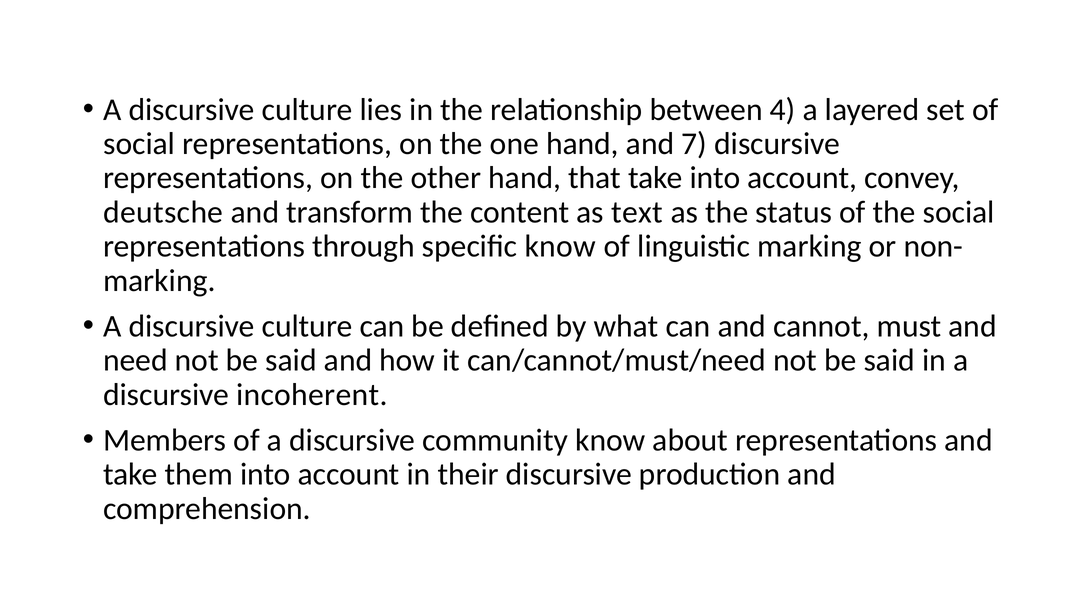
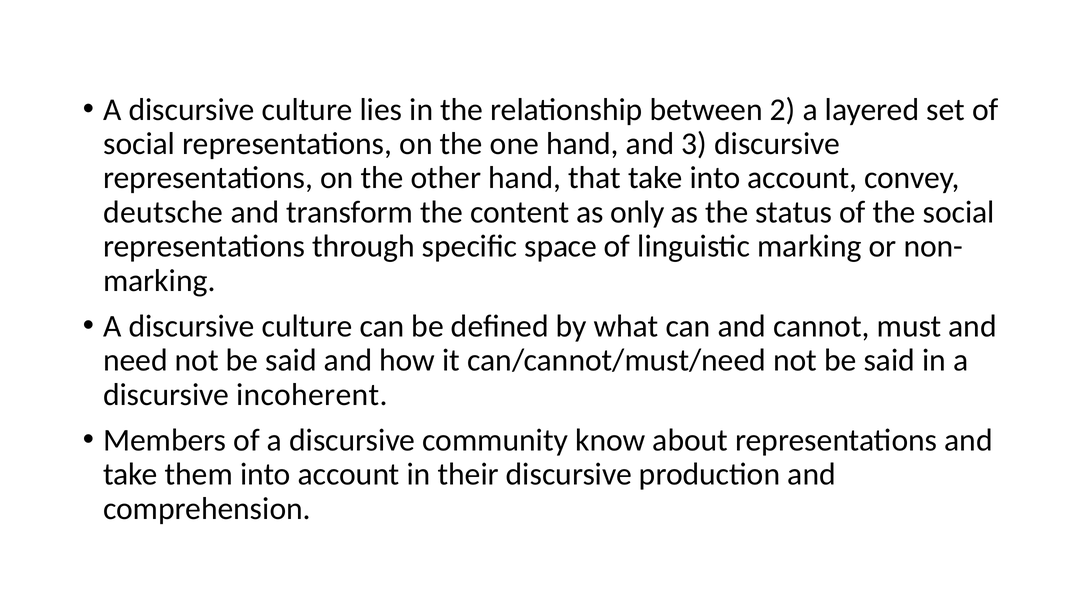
4: 4 -> 2 (783, 110)
7: 7 -> 3 (694, 144)
text: text -> only (637, 212)
specific know: know -> space (561, 246)
